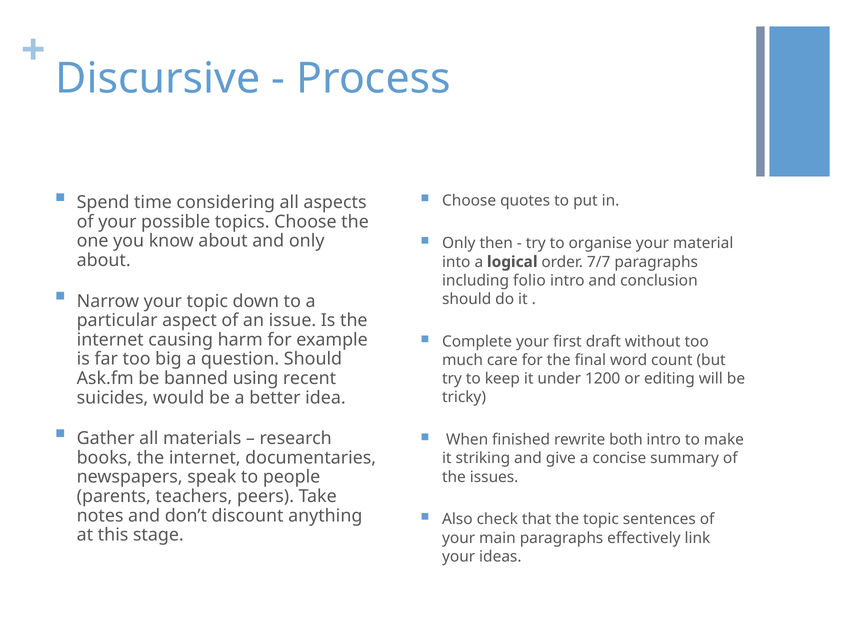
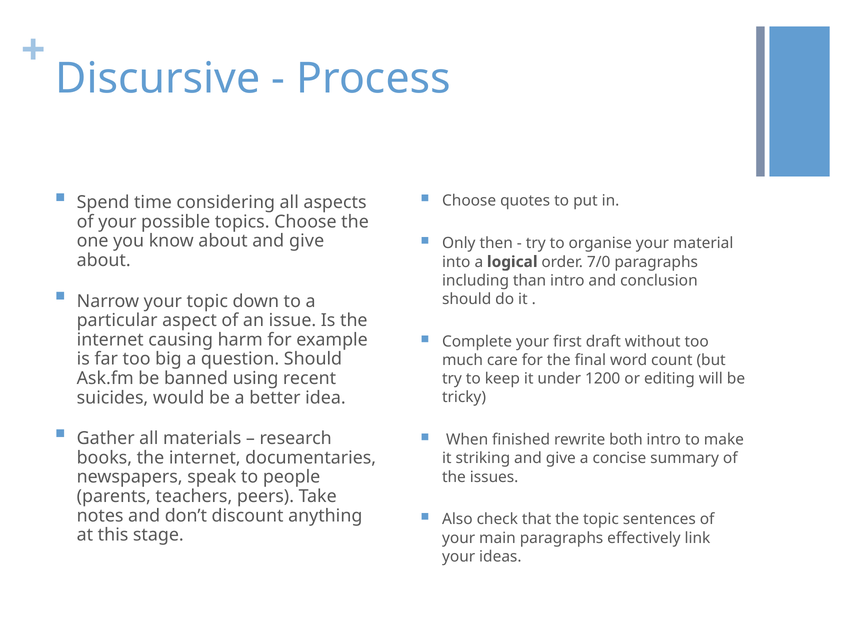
about and only: only -> give (307, 241)
7/7: 7/7 -> 7/0 (599, 262)
folio: folio -> than (530, 280)
